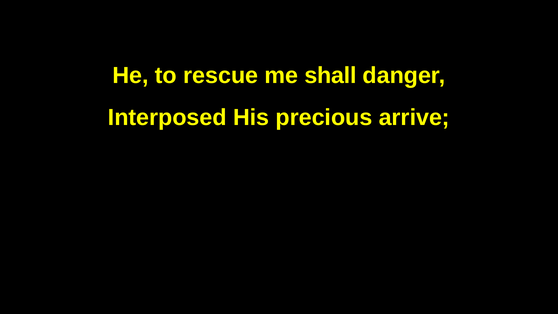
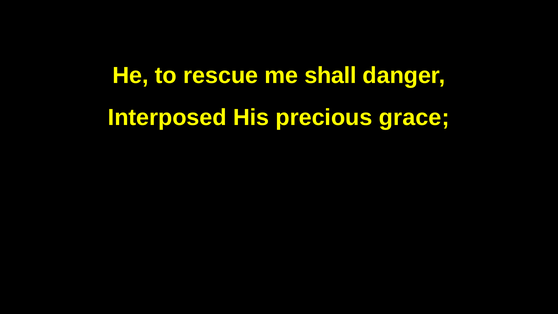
arrive: arrive -> grace (414, 117)
